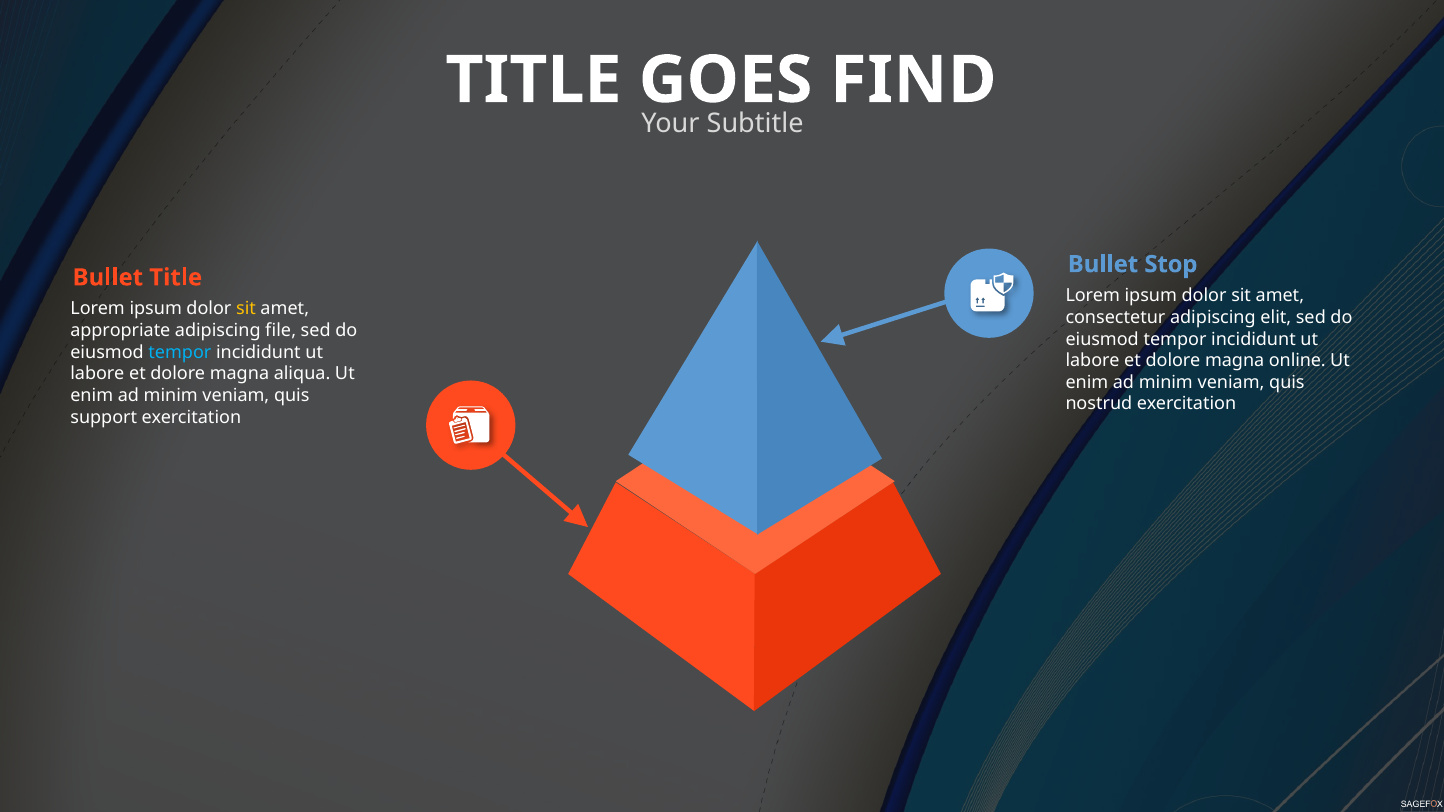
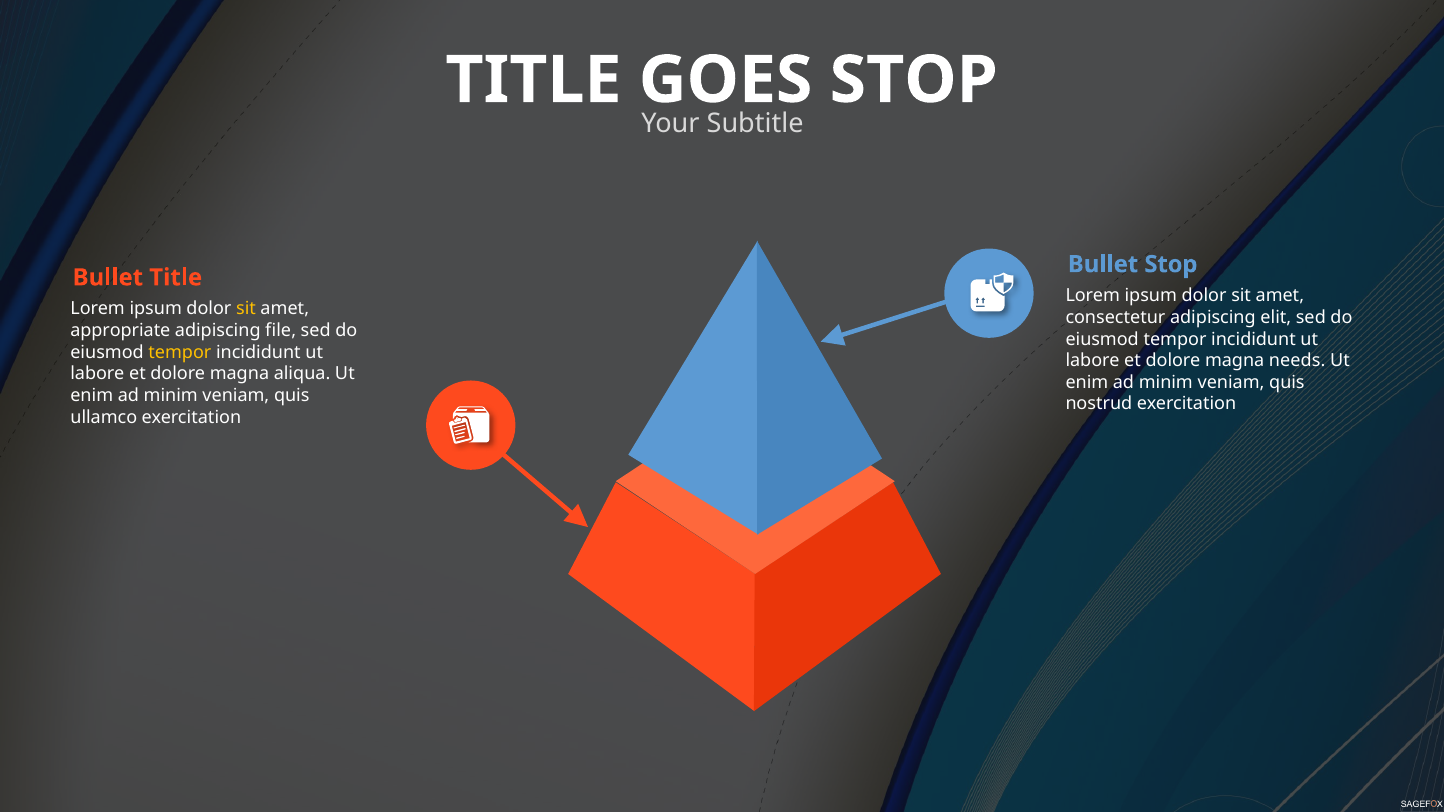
FIND: FIND -> STOP (914, 80)
tempor colour: light blue -> yellow (180, 352)
online: online -> needs (1297, 361)
support: support -> ullamco (104, 417)
